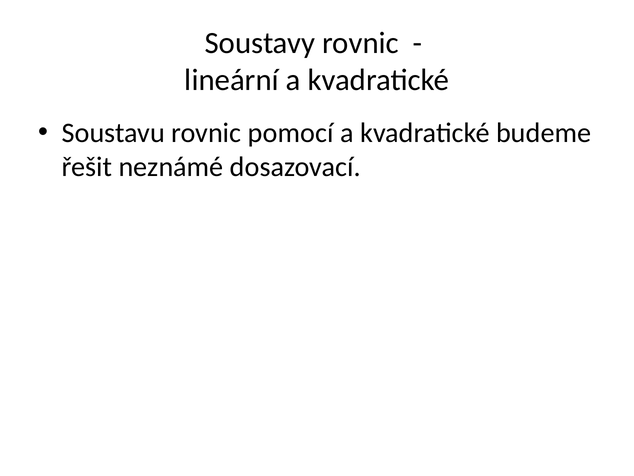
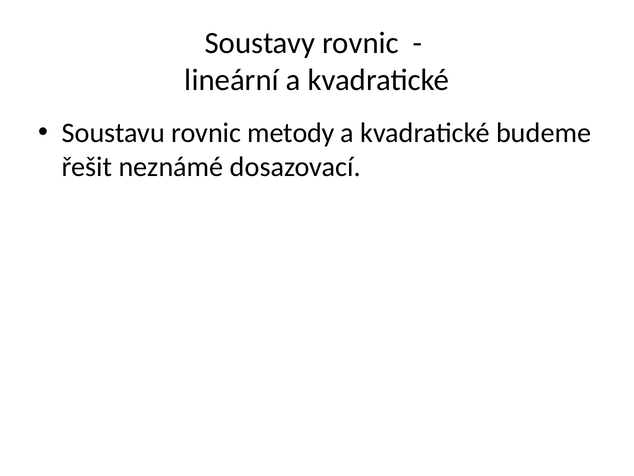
pomocí: pomocí -> metody (291, 133)
